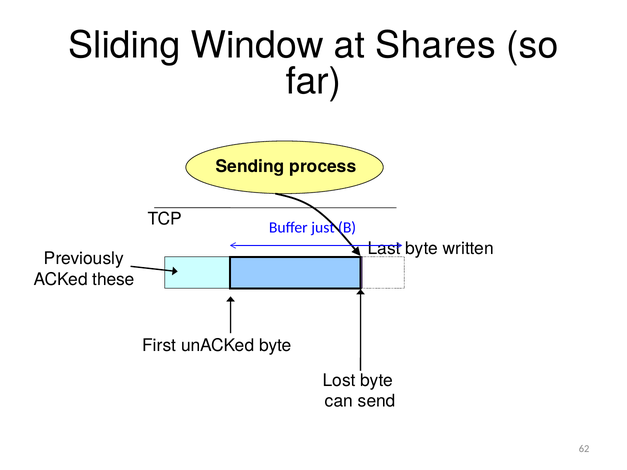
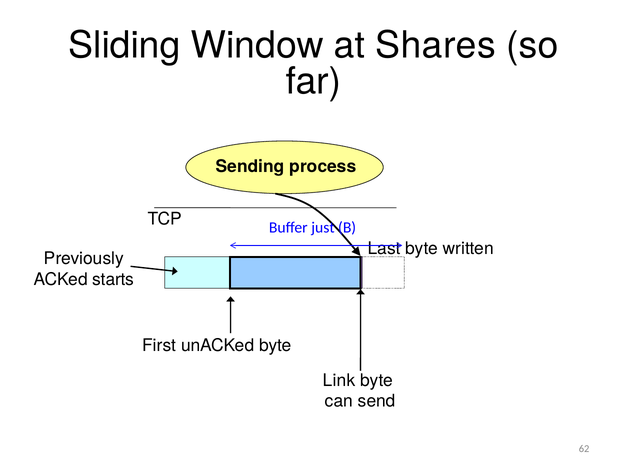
these: these -> starts (113, 280)
Lost: Lost -> Link (339, 380)
